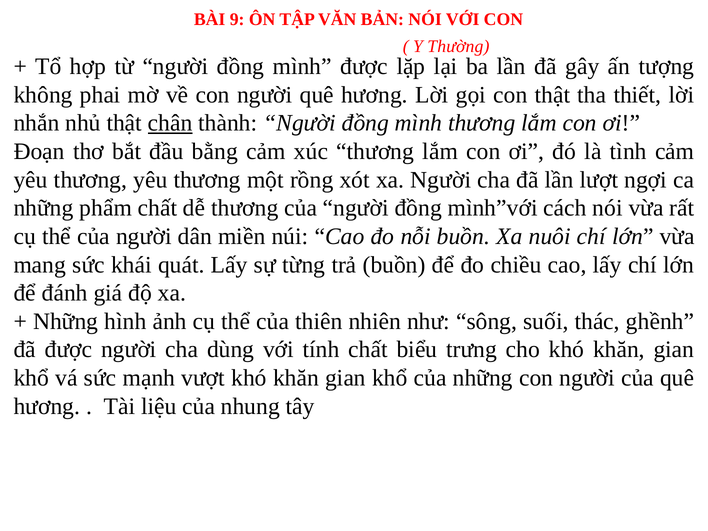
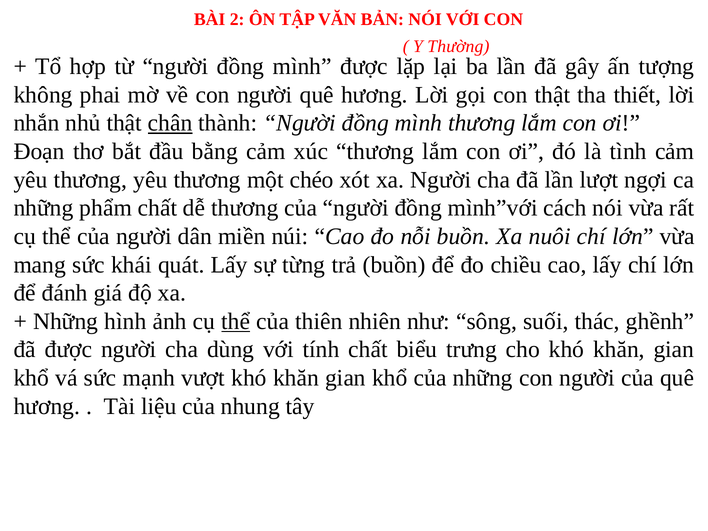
9: 9 -> 2 (237, 19)
rồng: rồng -> chéo (312, 180)
thể underline: none -> present (236, 321)
